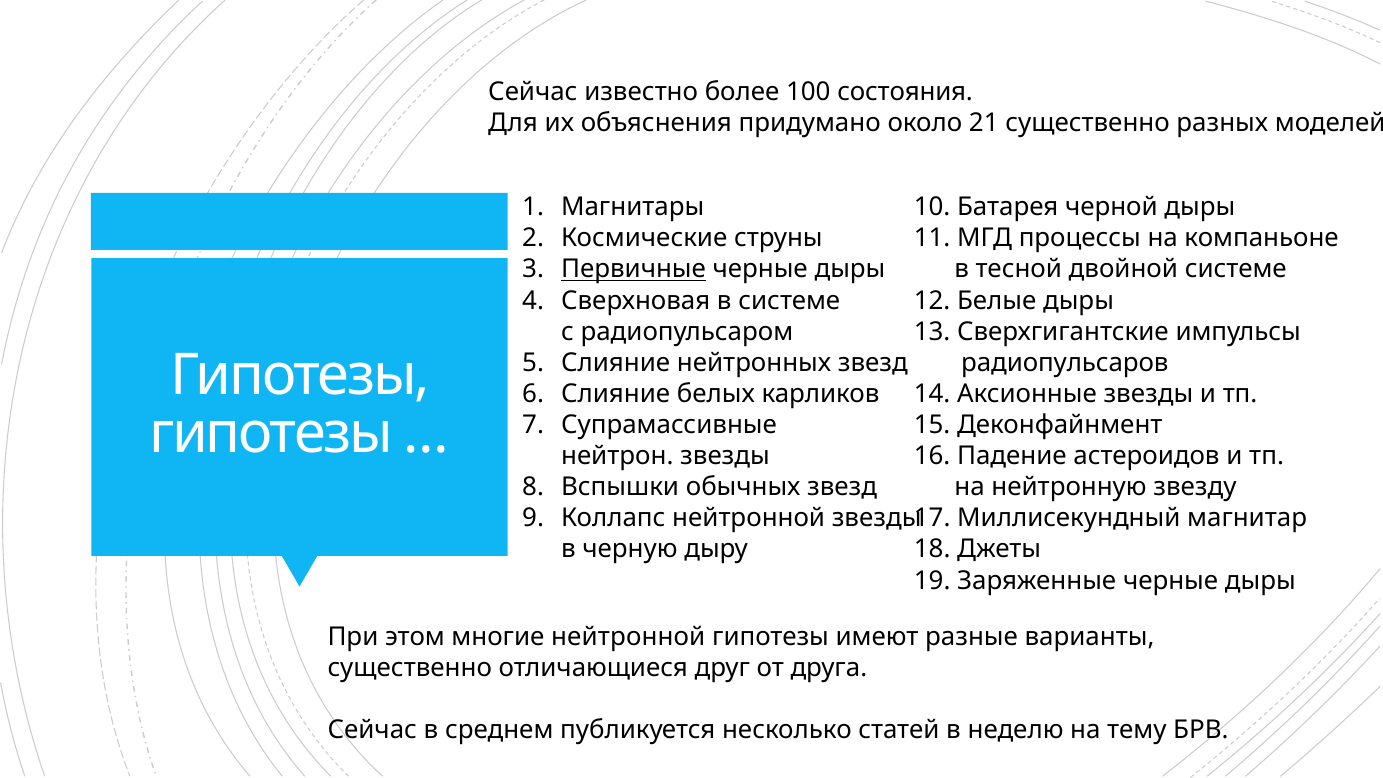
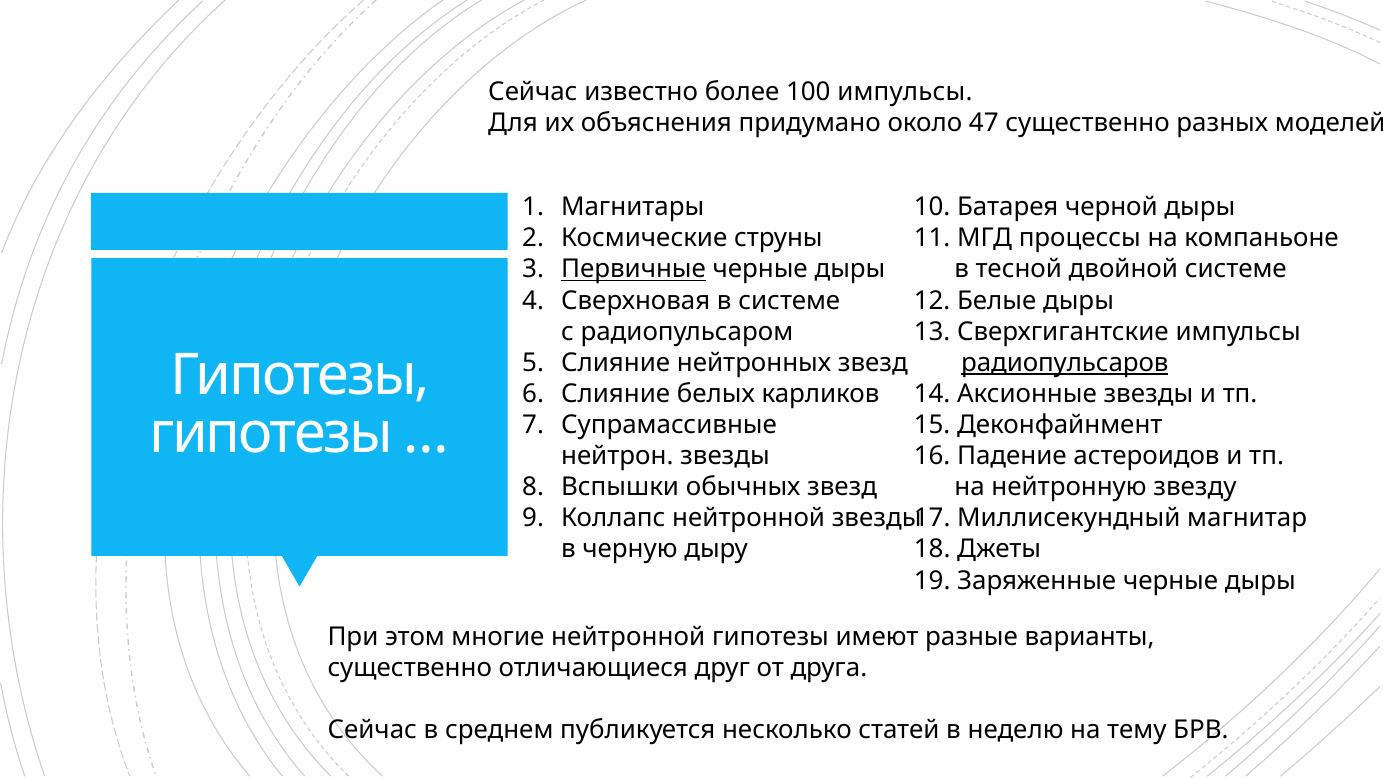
100 состояния: состояния -> импульсы (905, 92)
21: 21 -> 47 (984, 123)
радиопульсаров underline: none -> present (1065, 363)
